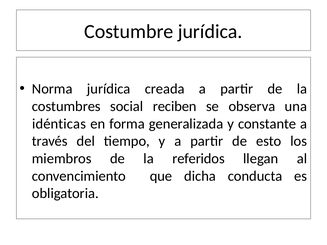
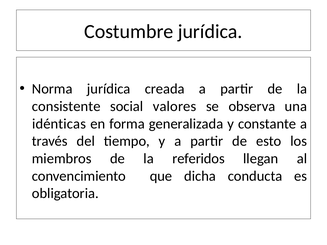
costumbres: costumbres -> consistente (66, 106)
reciben: reciben -> valores (175, 106)
